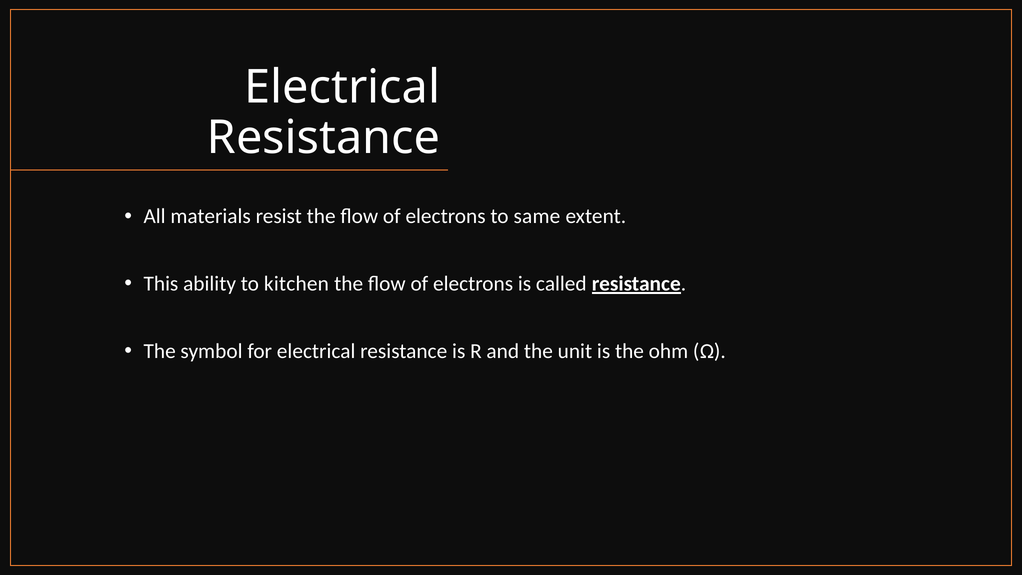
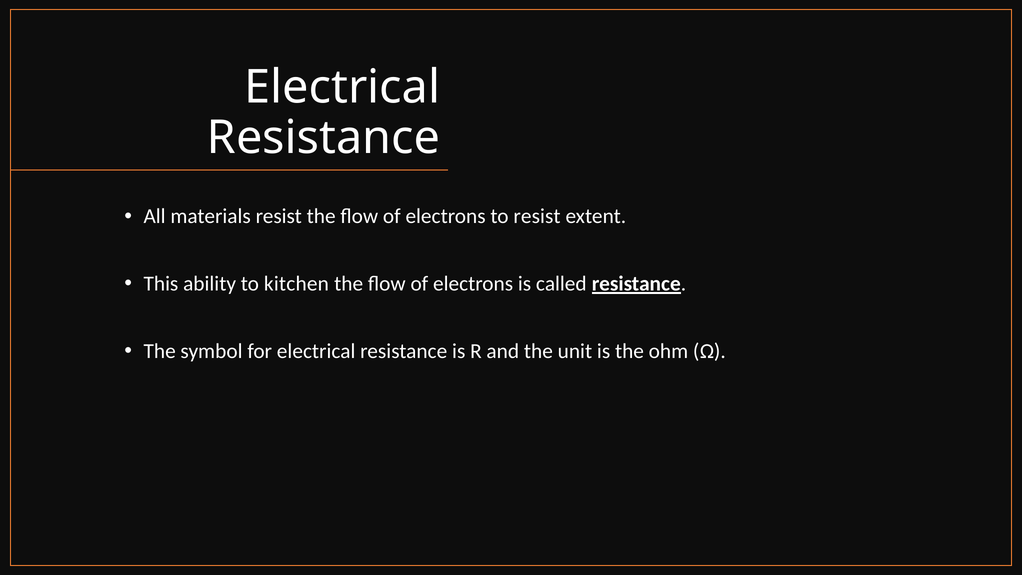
to same: same -> resist (537, 216)
